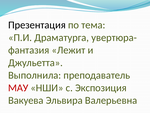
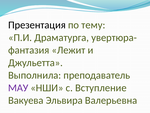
тема: тема -> тему (93, 25)
МАУ colour: red -> purple (18, 87)
Экспозиция: Экспозиция -> Вступление (101, 87)
